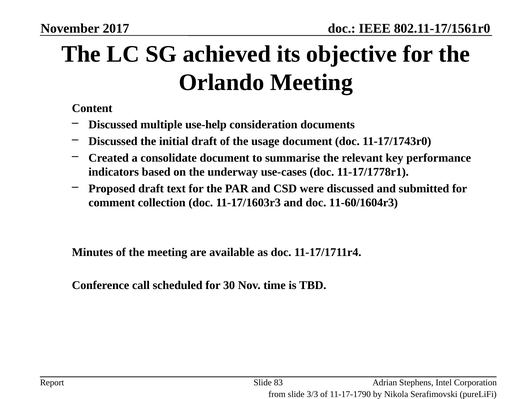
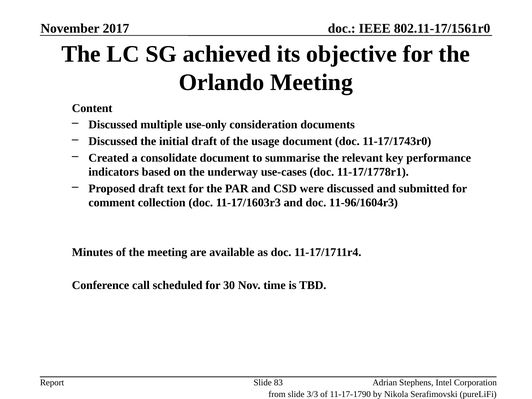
use-help: use-help -> use-only (206, 125)
11-60/1604r3: 11-60/1604r3 -> 11-96/1604r3 (364, 203)
